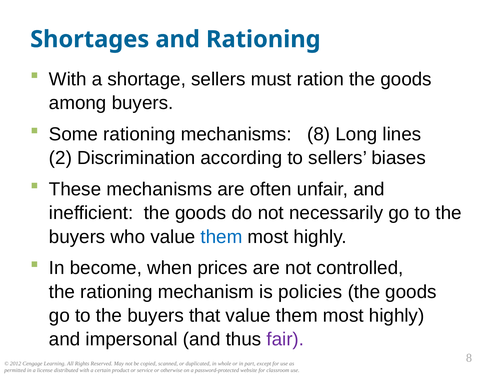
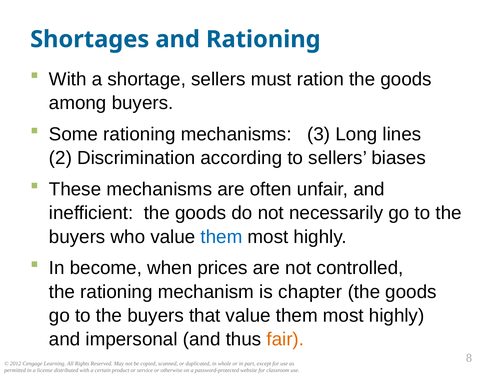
8: 8 -> 3 (319, 134)
policies: policies -> chapter (310, 291)
fair colour: purple -> orange (285, 339)
